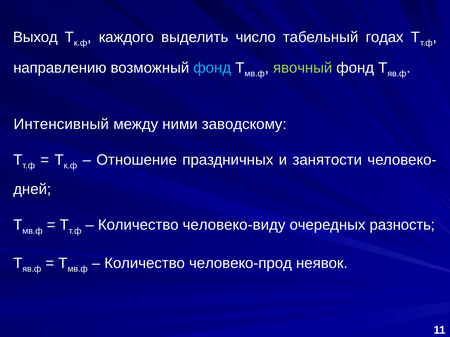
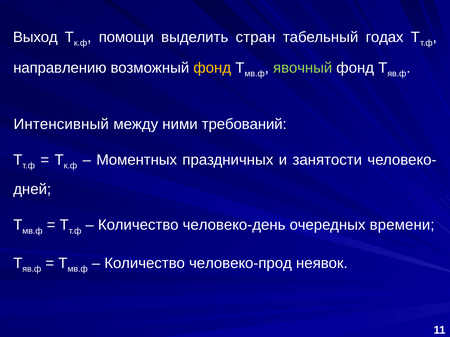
каждого: каждого -> помощи (126, 37)
число: число -> стран (256, 37)
фонд colour: light blue -> yellow (212, 68)
заводскому: заводскому -> требований (244, 124)
Отношение: Отношение -> Моментных (137, 160)
человеко-виду: человеко-виду -> человеко-день (234, 225)
разность: разность -> времени (402, 225)
